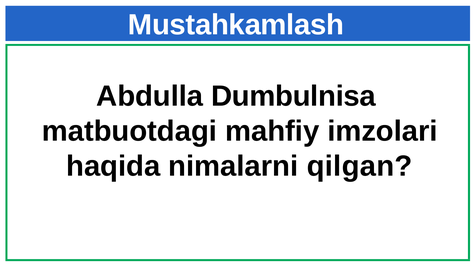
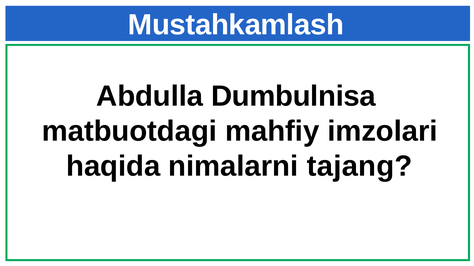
qilgan: qilgan -> tajang (360, 167)
